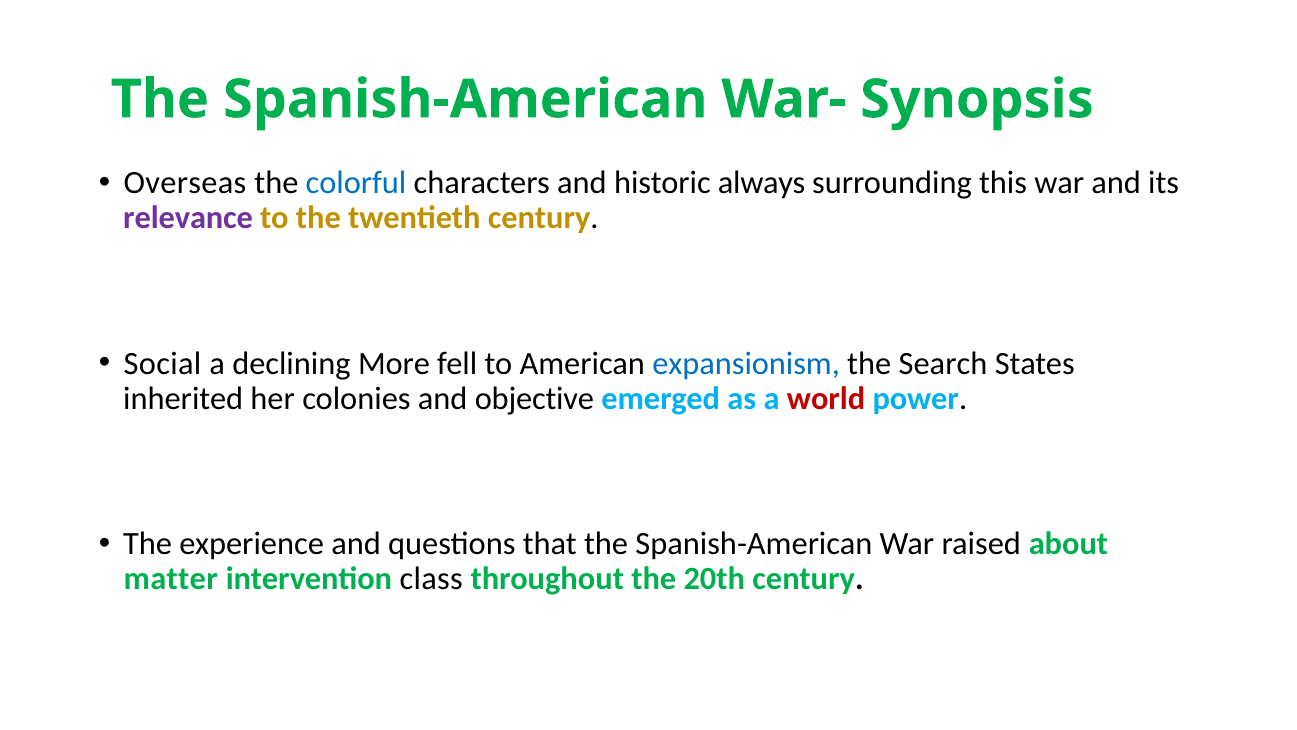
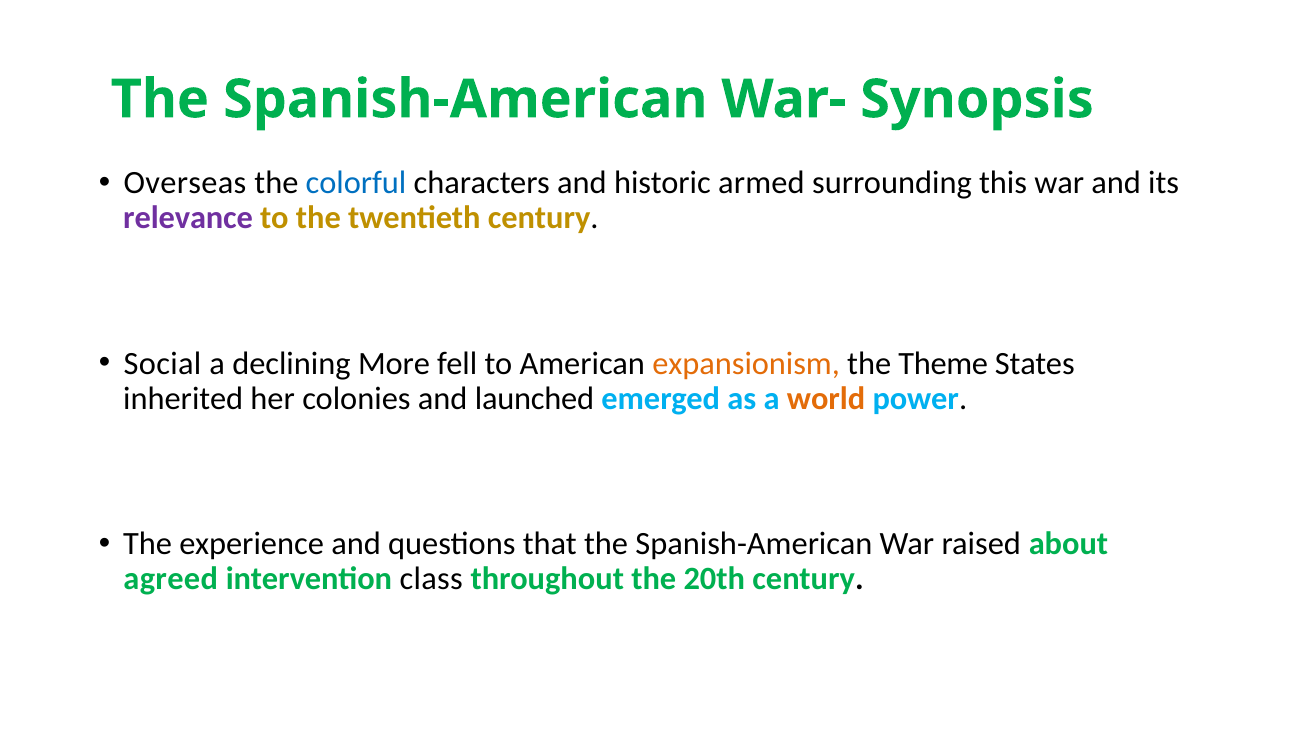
always: always -> armed (761, 183)
expansionism colour: blue -> orange (746, 363)
Search: Search -> Theme (943, 363)
objective: objective -> launched (534, 398)
world colour: red -> orange (826, 398)
matter: matter -> agreed (171, 579)
